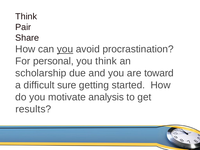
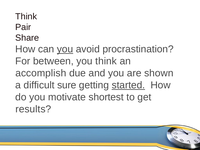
personal: personal -> between (53, 61)
scholarship: scholarship -> accomplish (41, 73)
toward: toward -> shown (159, 73)
started underline: none -> present (128, 85)
analysis: analysis -> shortest (106, 97)
